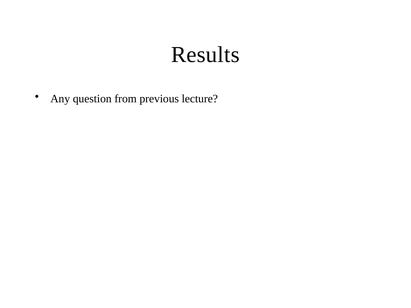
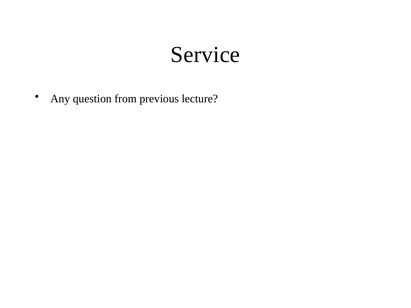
Results: Results -> Service (205, 55)
